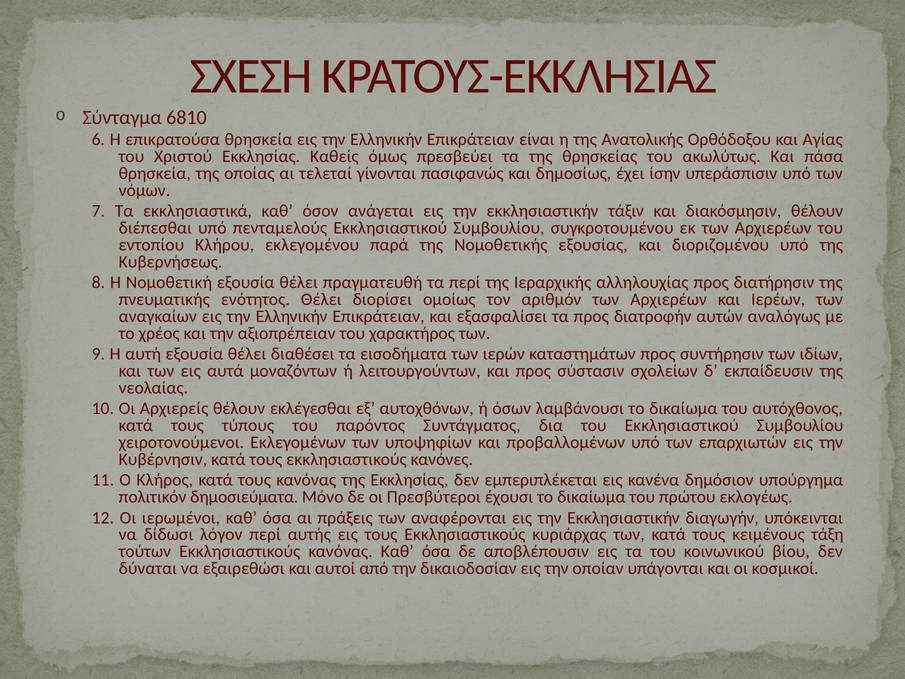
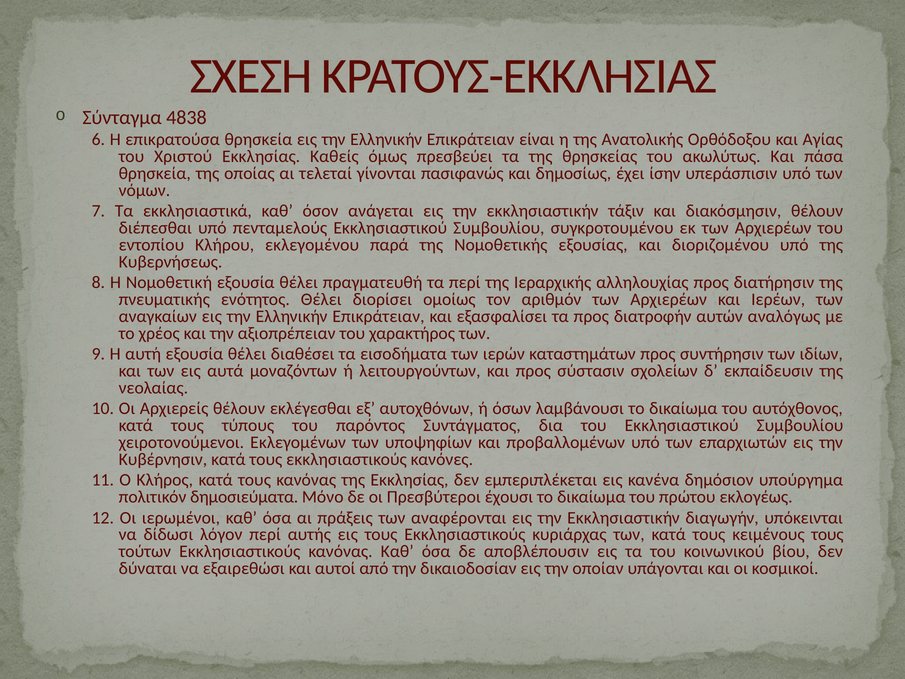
6810: 6810 -> 4838 (186, 118)
κειμένους τάξη: τάξη -> τους (827, 534)
